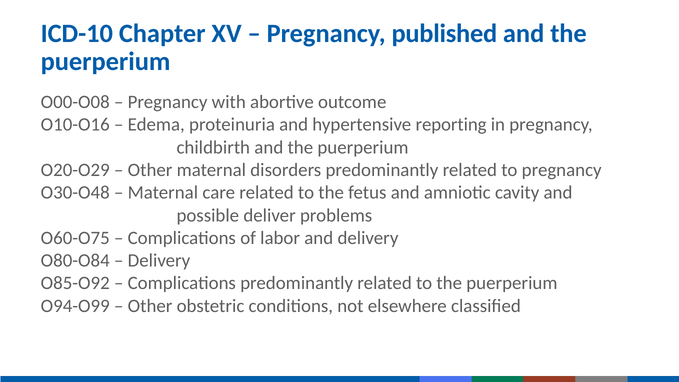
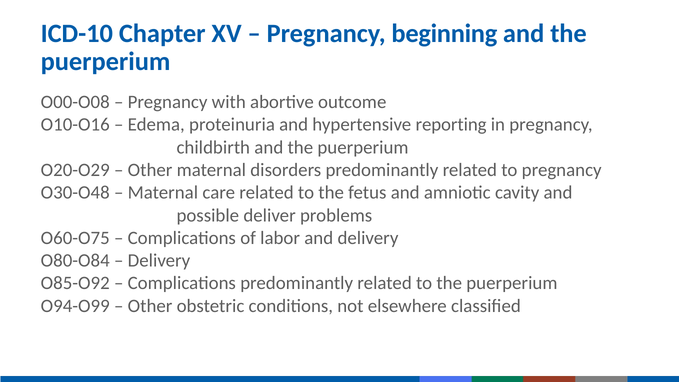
published: published -> beginning (444, 33)
